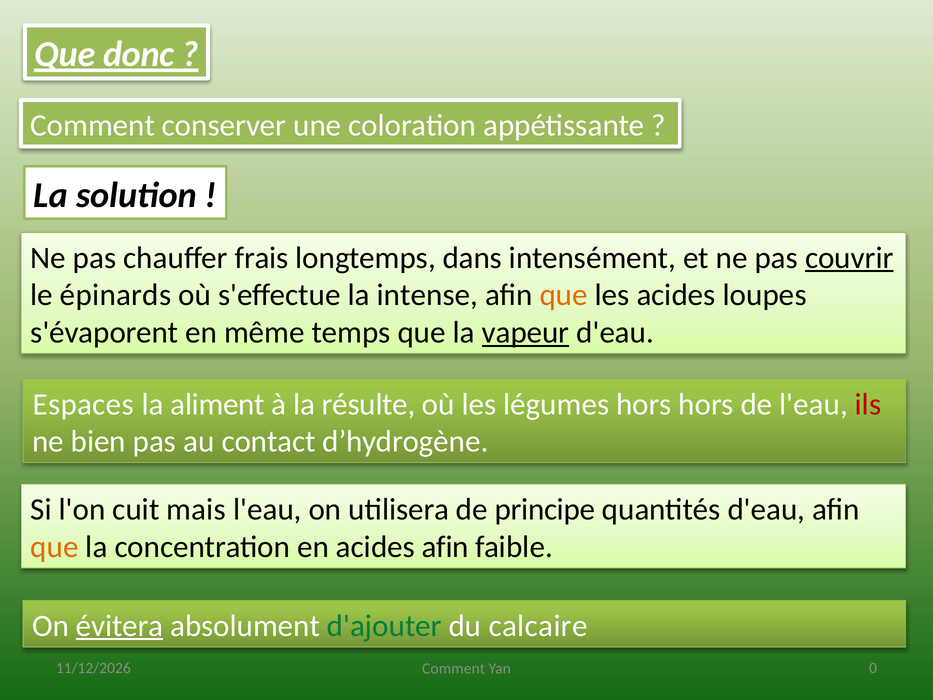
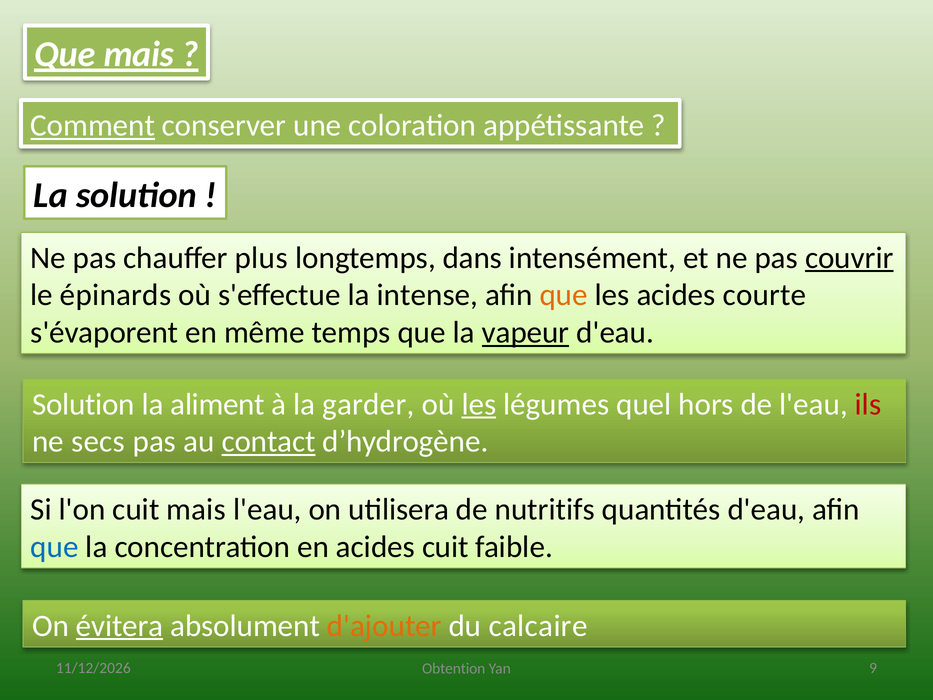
Que donc: donc -> mais (139, 54)
Comment underline: none -> present (93, 125)
frais: frais -> plus (261, 258)
loupes: loupes -> courte (765, 295)
Espaces: Espaces -> Solution (83, 404)
résulte: résulte -> garder (368, 404)
les underline: none -> present (479, 404)
légumes hors: hors -> quel (644, 404)
bien: bien -> secs (98, 441)
contact underline: none -> present (268, 441)
principe: principe -> nutritifs (545, 509)
que colour: orange -> blue (54, 547)
acides afin: afin -> cuit (445, 547)
d'ajouter colour: green -> orange (384, 626)
Comment: Comment -> Obtention (454, 668)
0: 0 -> 9 (873, 668)
